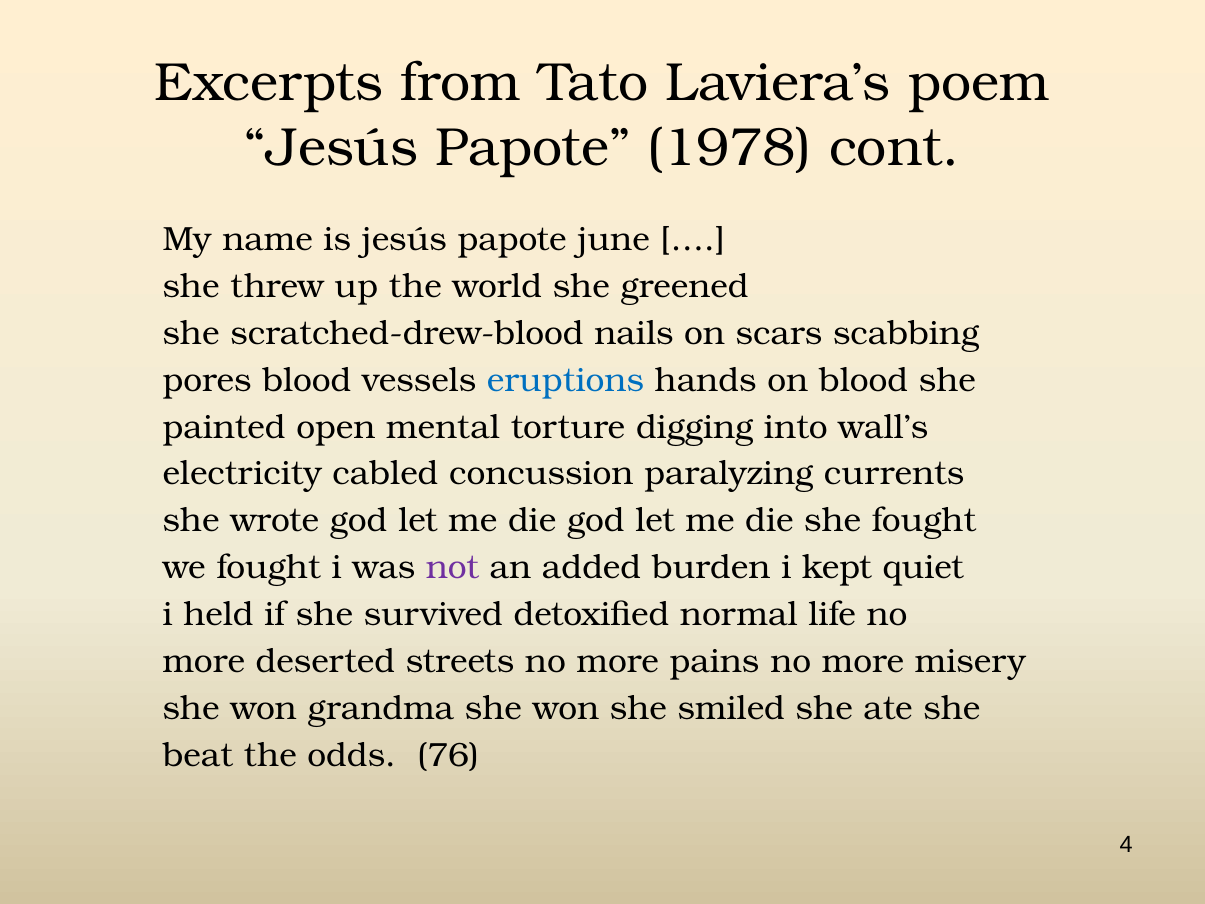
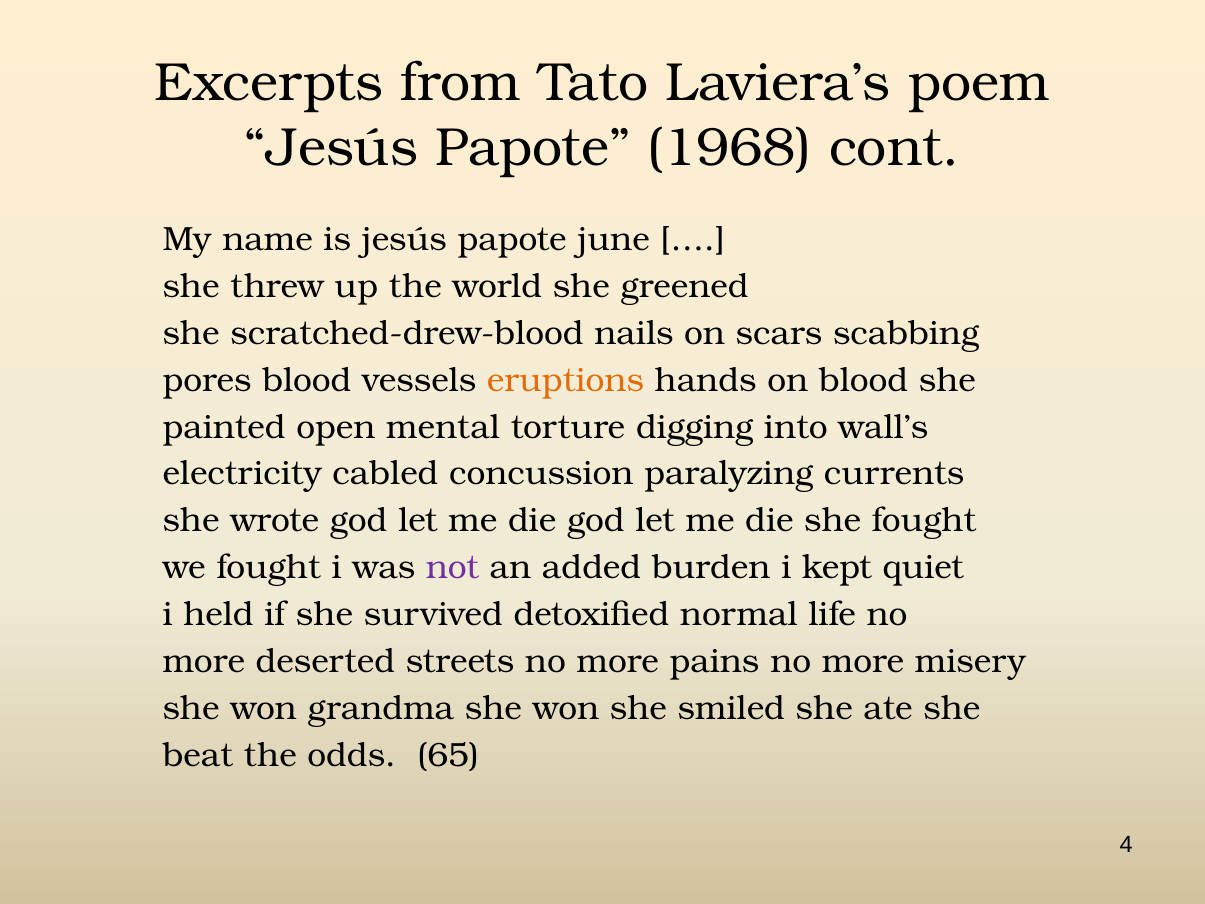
1978: 1978 -> 1968 (730, 147)
eruptions colour: blue -> orange (565, 380)
76: 76 -> 65 (448, 755)
